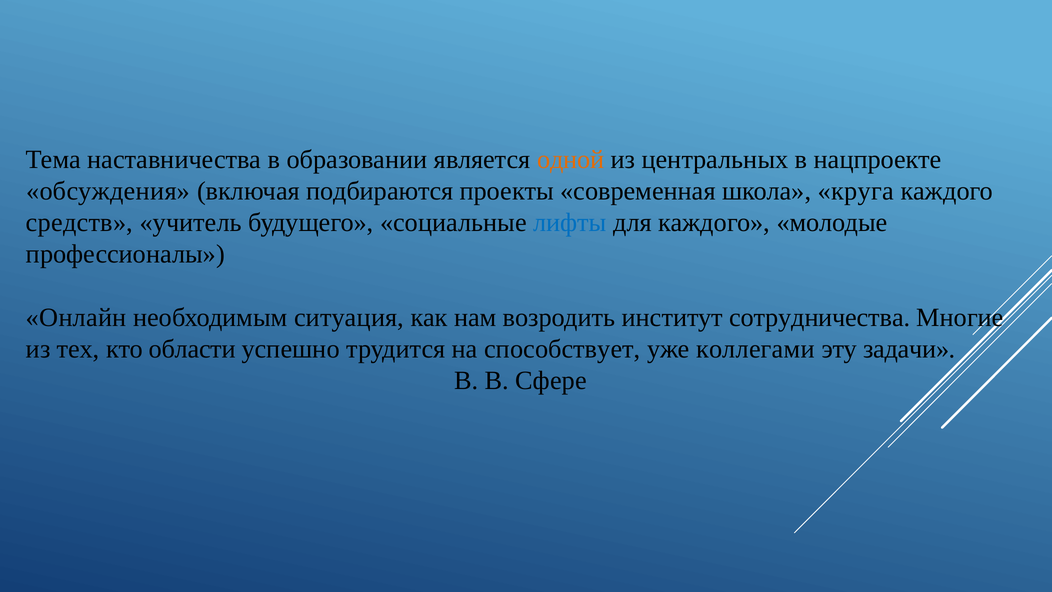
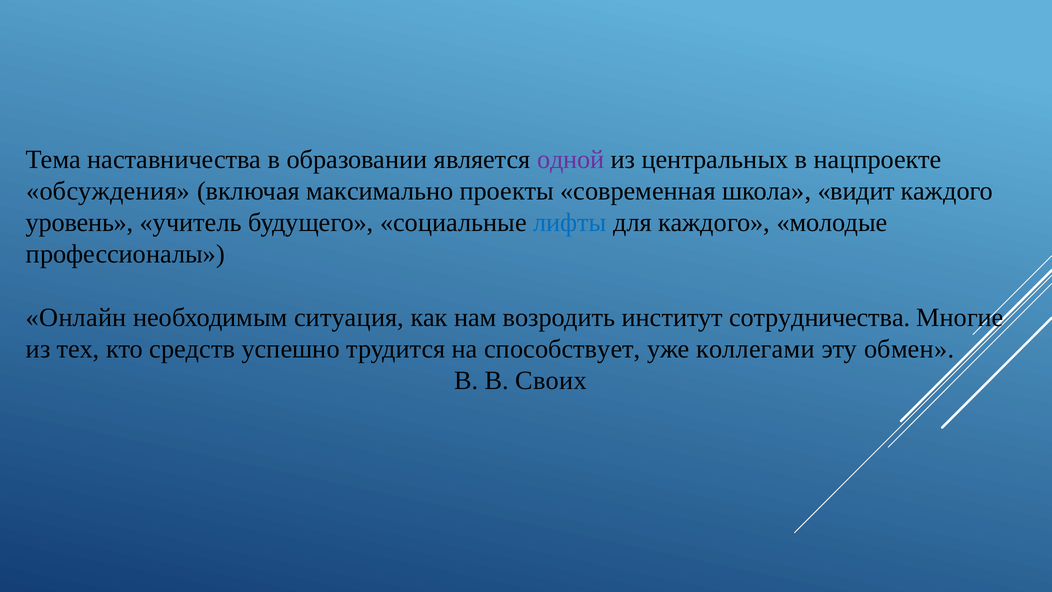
одной colour: orange -> purple (571, 159)
подбираются: подбираются -> максимально (380, 191)
круга: круга -> видит (856, 191)
средств: средств -> уровень (80, 223)
области: области -> средств (192, 349)
задачи: задачи -> обмен (909, 349)
Сфере: Сфере -> Своих (551, 380)
